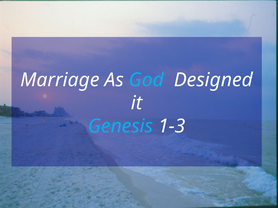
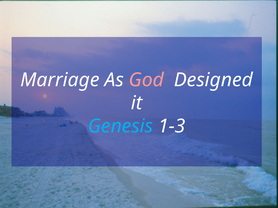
God colour: light blue -> pink (146, 80)
